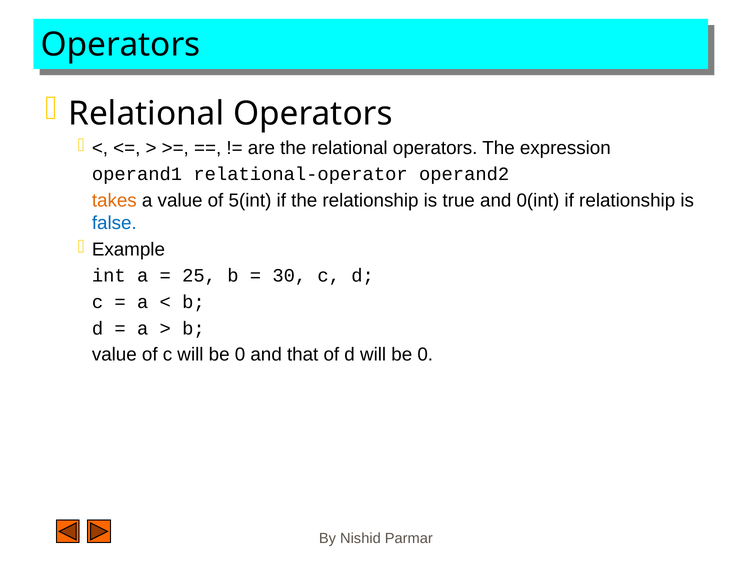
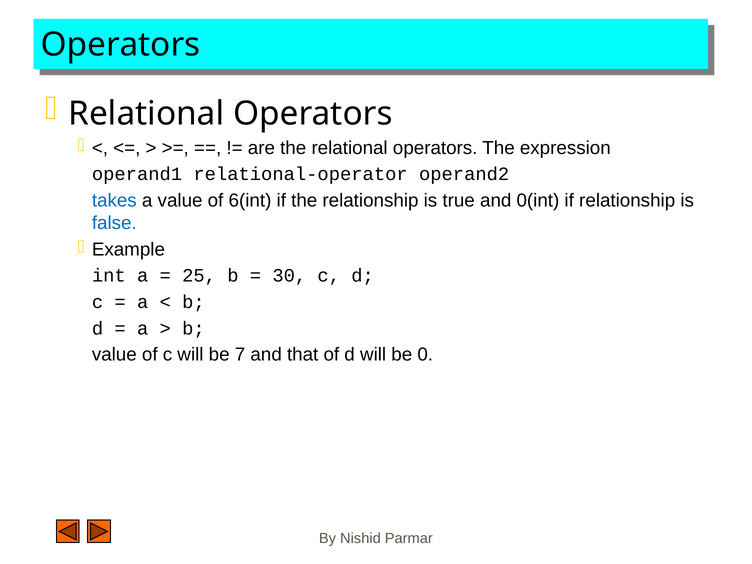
takes colour: orange -> blue (114, 201)
5(int: 5(int -> 6(int (250, 201)
c will be 0: 0 -> 7 (240, 355)
